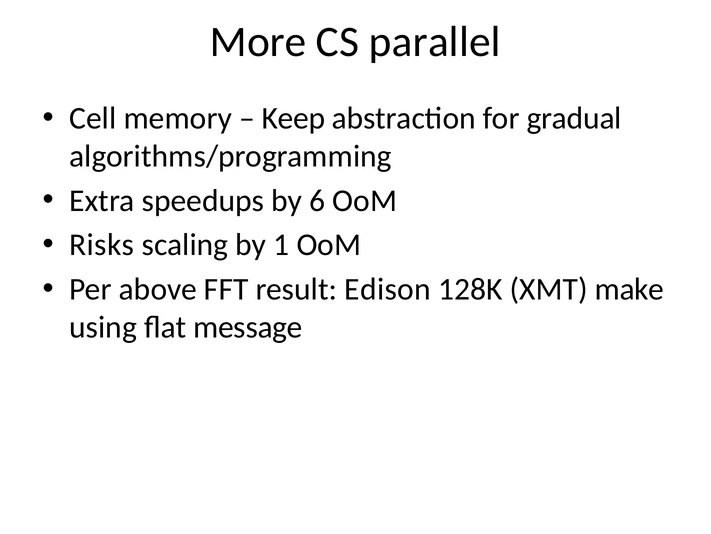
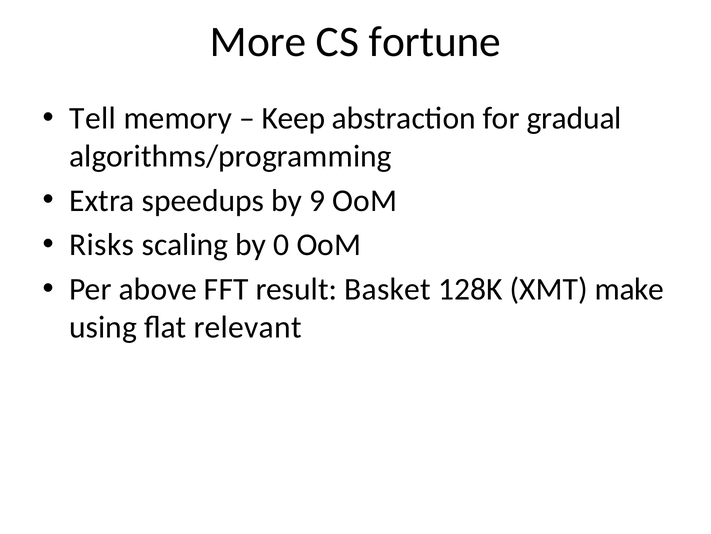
parallel: parallel -> fortune (435, 42)
Cell: Cell -> Tell (93, 118)
6: 6 -> 9 (317, 200)
1: 1 -> 0 (281, 245)
Edison: Edison -> Basket (388, 289)
message: message -> relevant (248, 327)
